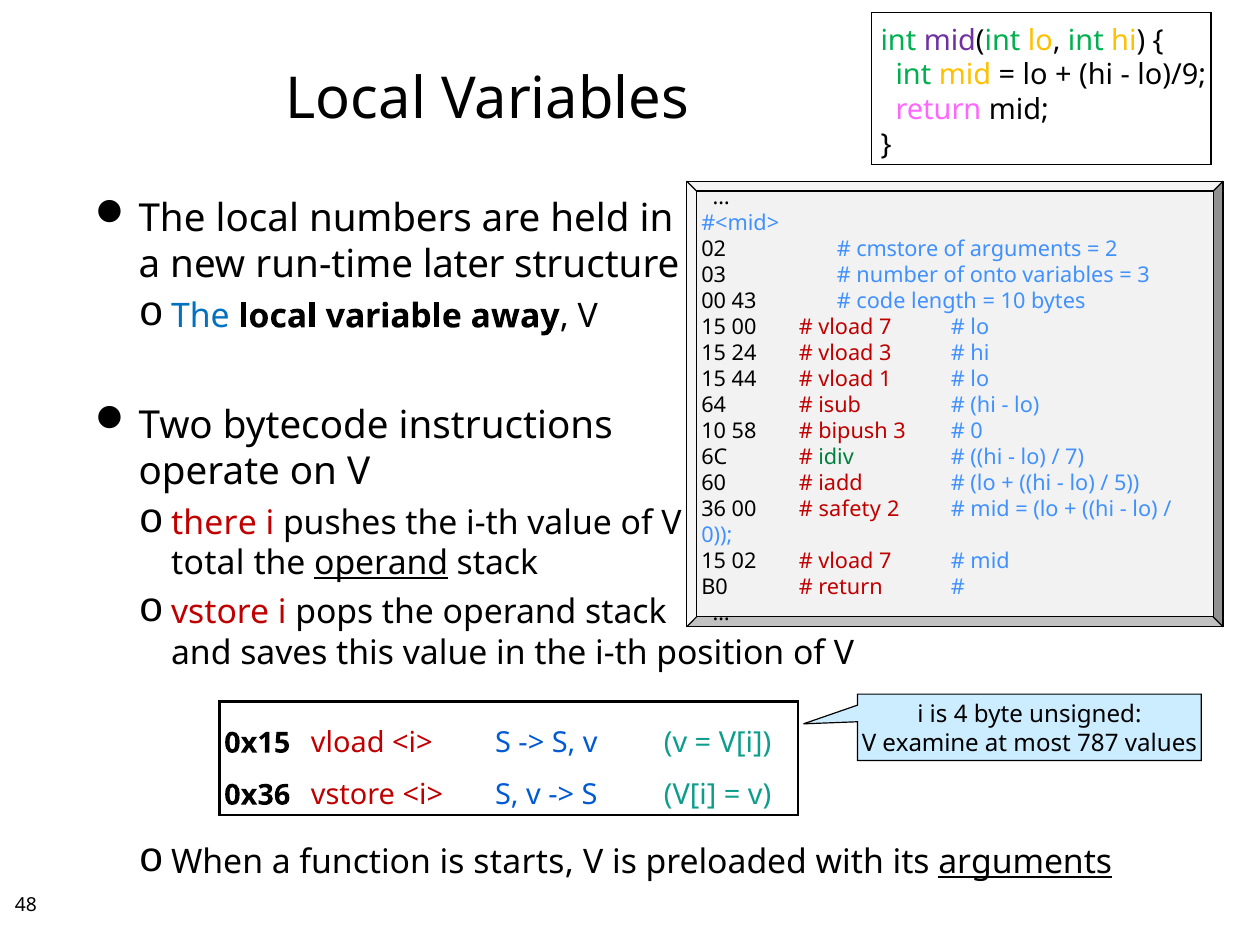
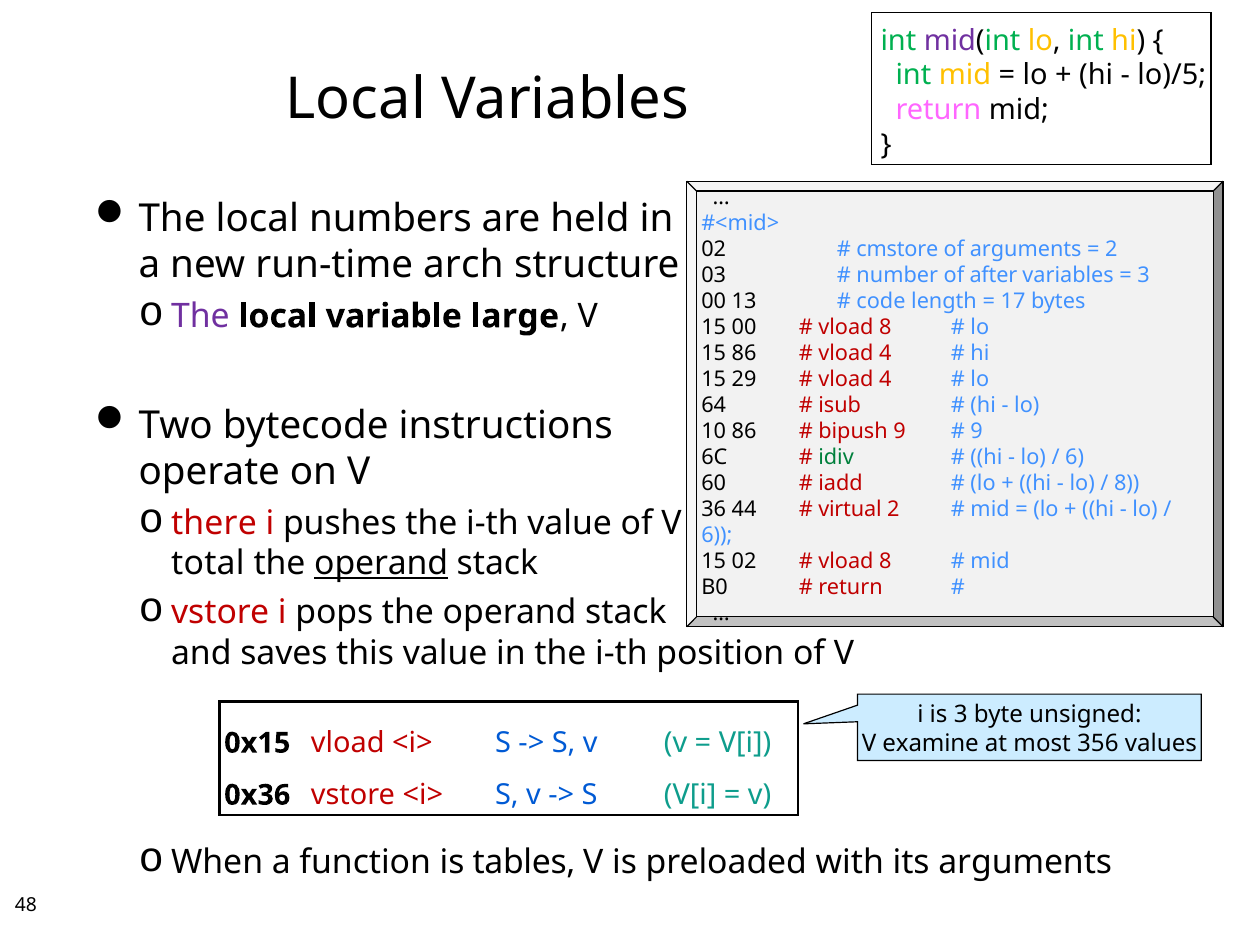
lo)/9: lo)/9 -> lo)/5 (1172, 75)
later: later -> arch (463, 265)
onto: onto -> after (993, 276)
43: 43 -> 13 (744, 302)
10: 10 -> 17 (1013, 302)
The colour: blue -> purple (200, 316)
away: away -> large (515, 316)
7: 7 -> 8 (885, 328)
15 24: 24 -> 86 (744, 354)
3: 3 -> 4 (885, 354)
44: 44 -> 29 (744, 380)
1: 1 -> 4 (885, 380)
10 58: 58 -> 86 (744, 432)
bipush 3: 3 -> 9 (900, 432)
0: 0 -> 9 (977, 432)
7: 7 -> 6 (1075, 458)
5: 5 -> 8 (1127, 484)
36 00: 00 -> 44 (744, 510)
safety: safety -> virtual (850, 510)
0: 0 -> 6 (717, 536)
7: 7 -> 8 (885, 562)
is 4: 4 -> 3 (961, 715)
787: 787 -> 356 (1098, 744)
starts: starts -> tables (524, 863)
arguments underline: present -> none (1025, 863)
